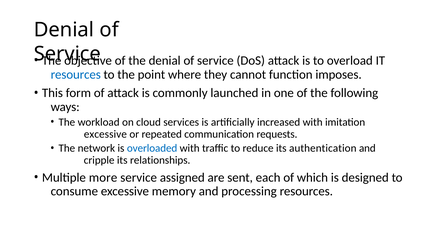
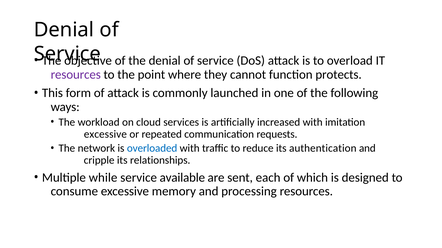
resources colour: blue -> purple (76, 75)
imposes: imposes -> protects (339, 75)
more: more -> while (103, 178)
assigned: assigned -> available (182, 178)
